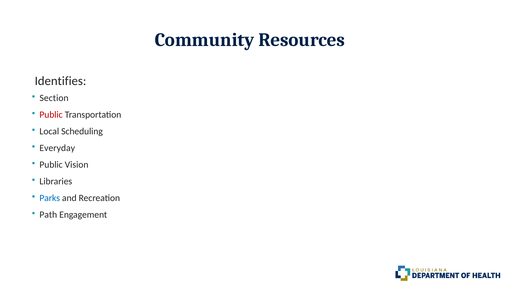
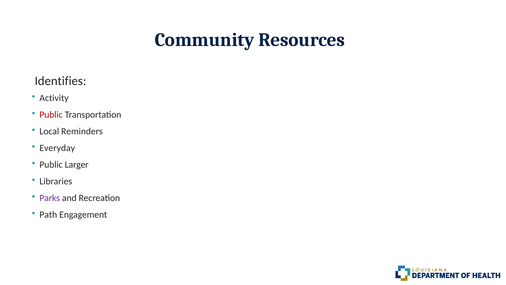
Section: Section -> Activity (54, 98)
Scheduling: Scheduling -> Reminders (82, 131)
Vision: Vision -> Larger (77, 165)
Parks colour: blue -> purple (50, 198)
